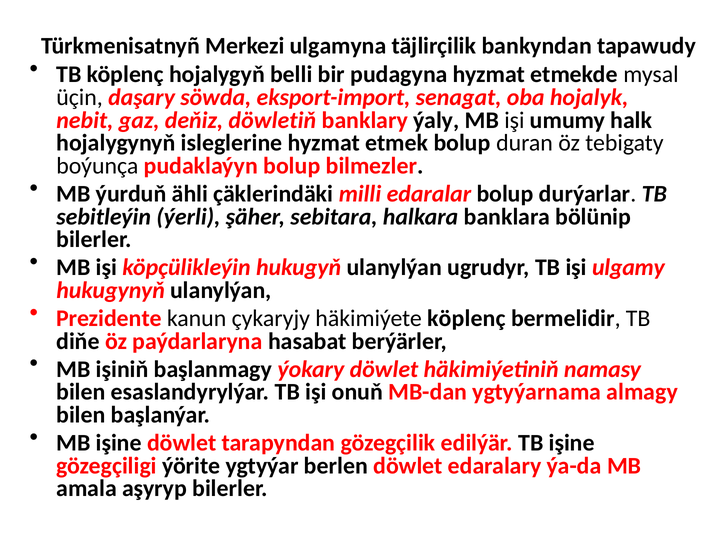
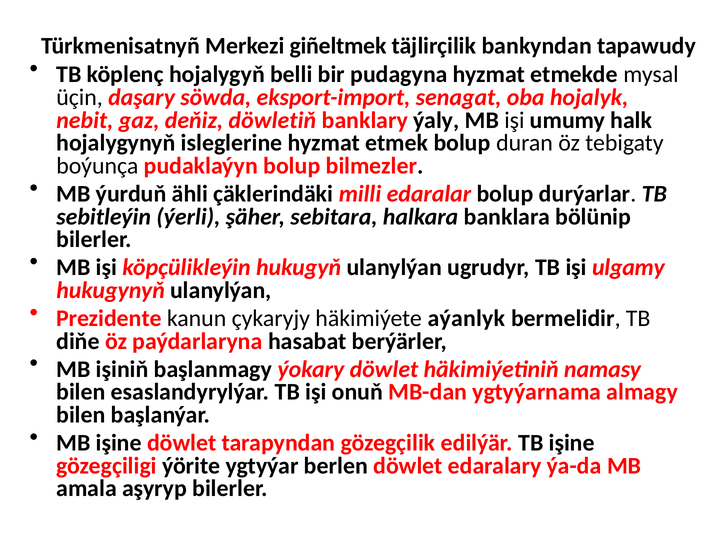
ulgamyna: ulgamyna -> giñeltmek (338, 46)
häkimiýete köplenç: köplenç -> aýanlyk (466, 318)
